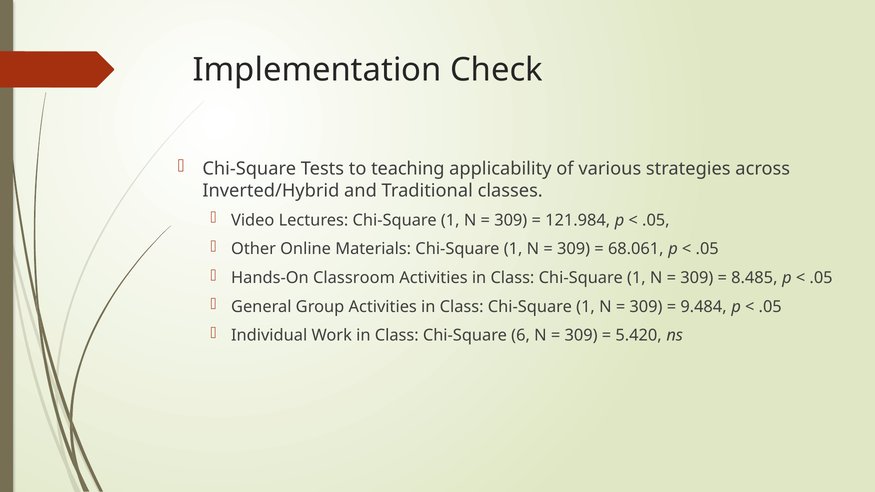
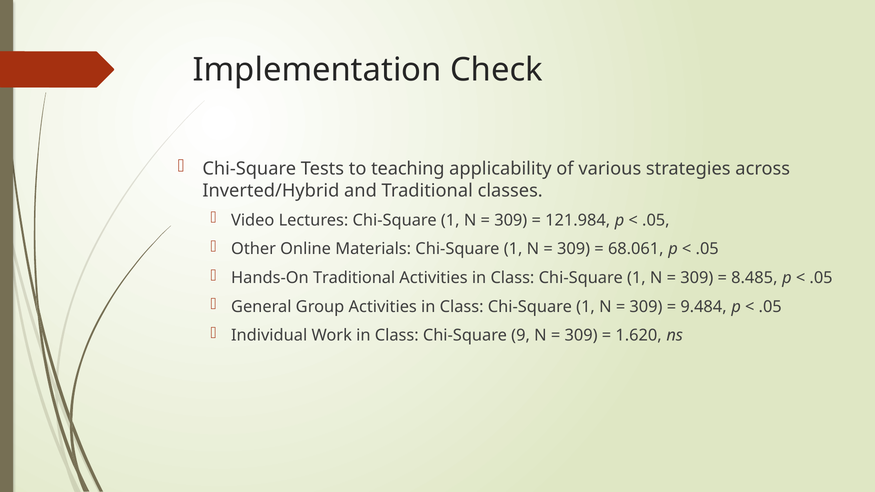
Hands-On Classroom: Classroom -> Traditional (354, 278)
6: 6 -> 9 (521, 336)
5.420: 5.420 -> 1.620 (639, 336)
